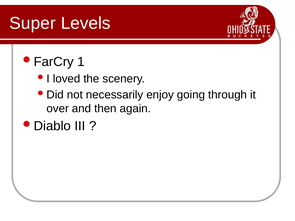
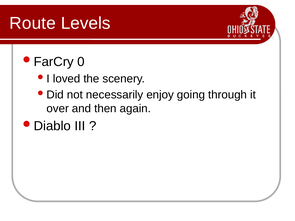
Super: Super -> Route (33, 23)
1: 1 -> 0 (81, 62)
